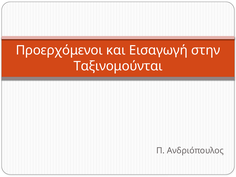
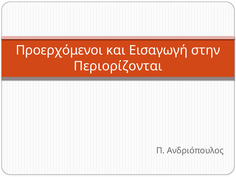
Ταξινομούνται: Ταξινομούνται -> Περιορίζονται (118, 66)
